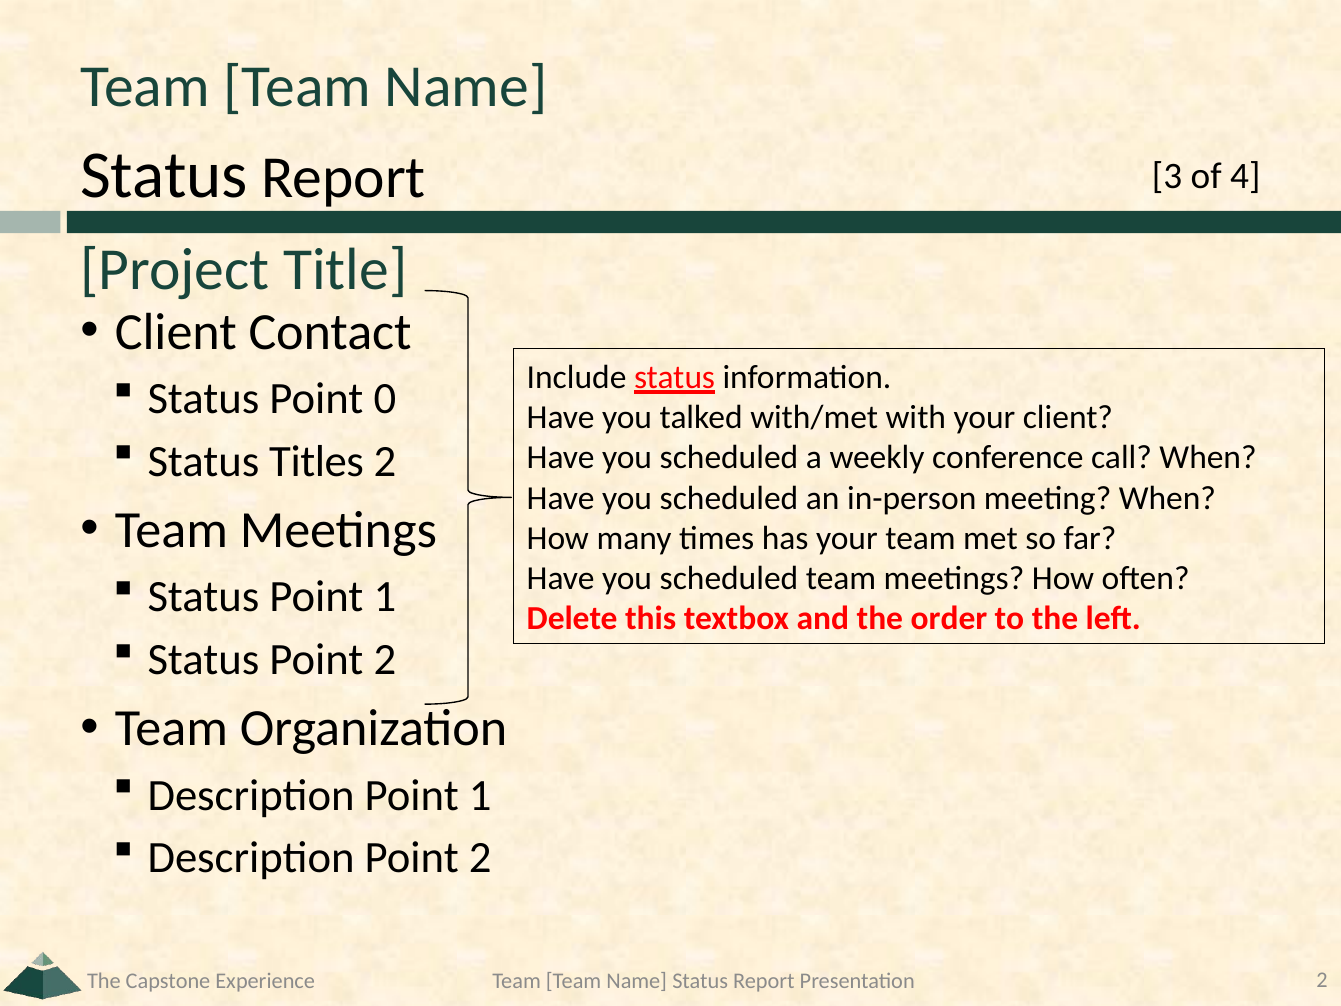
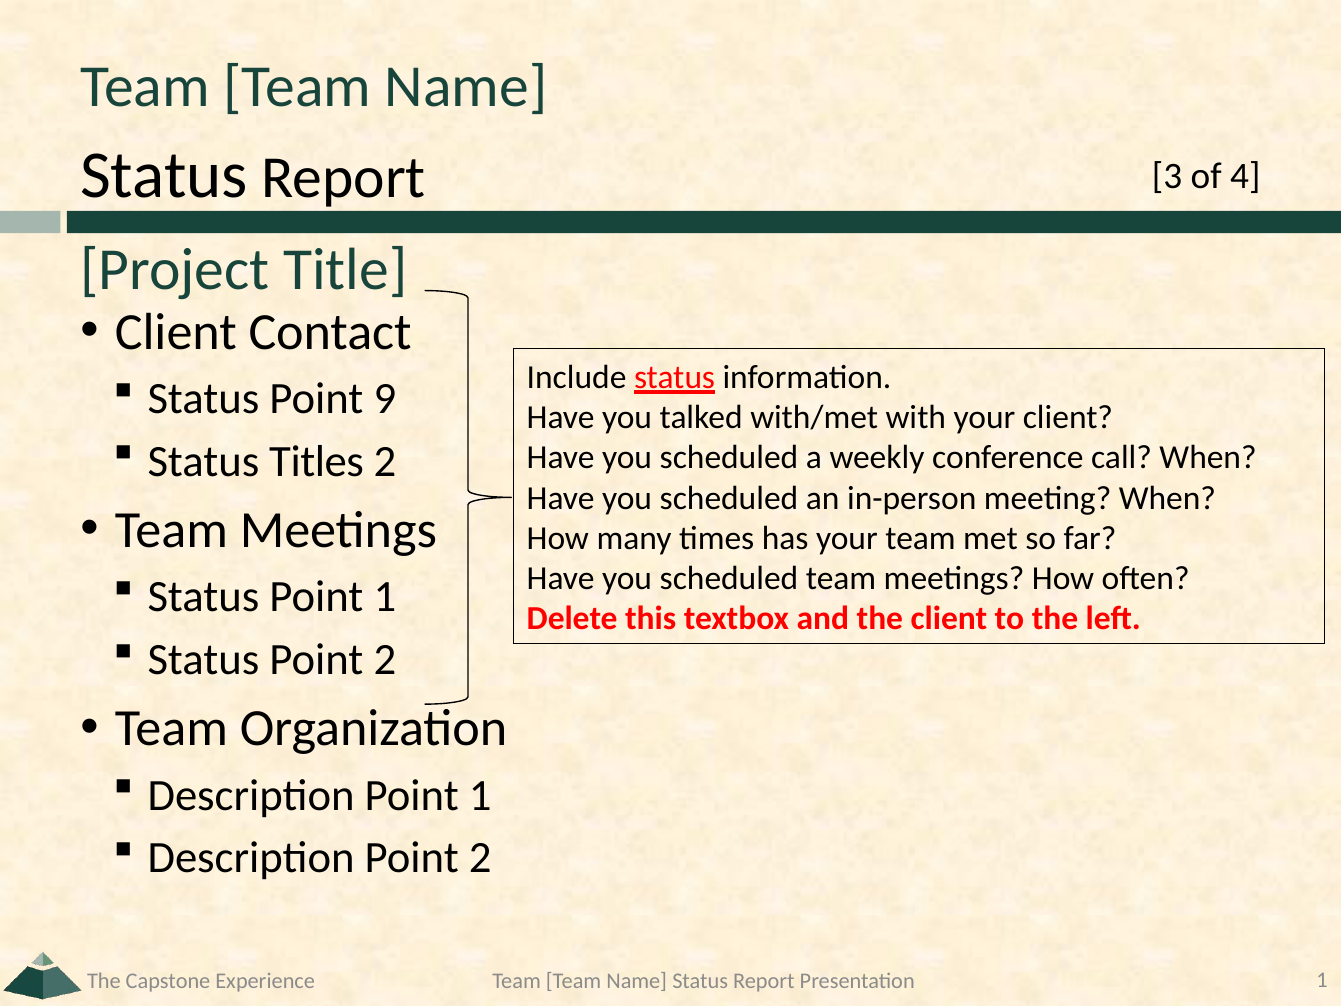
0: 0 -> 9 (385, 399)
the order: order -> client (949, 619)
Presentation 2: 2 -> 1 (1322, 980)
